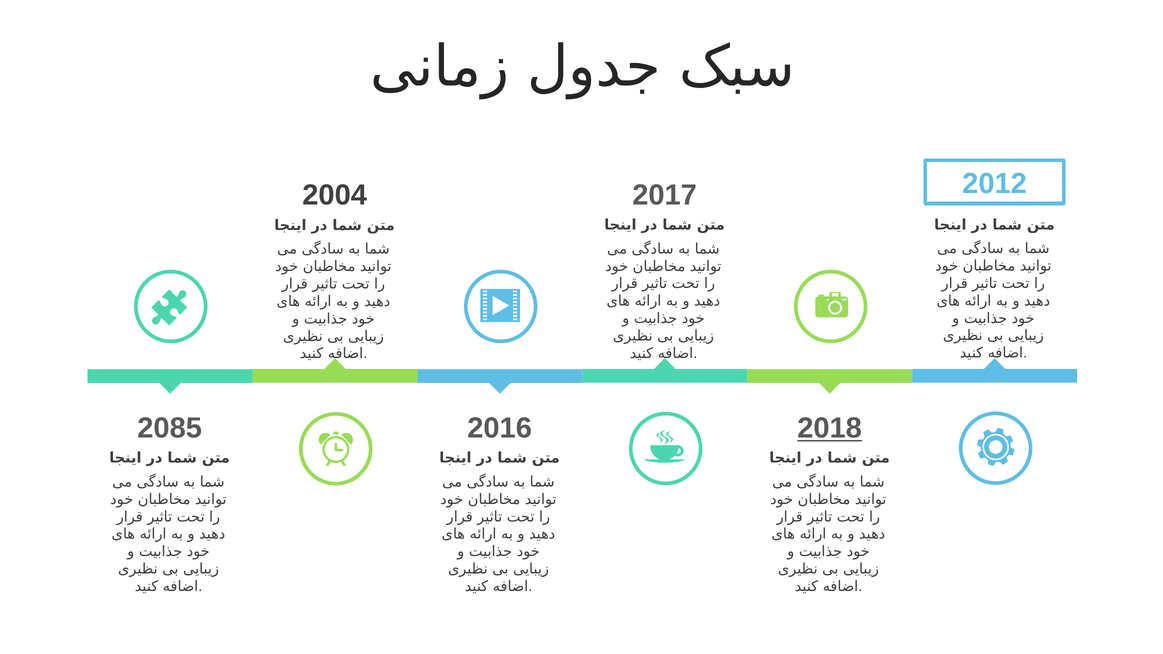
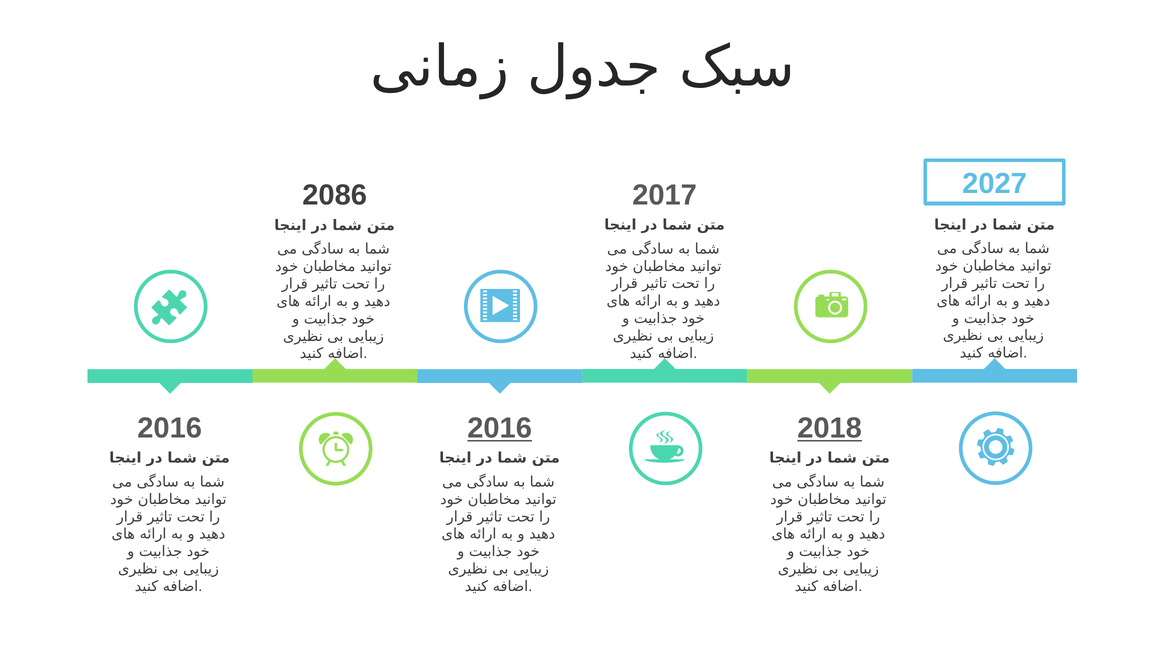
2012: 2012 -> 2027 (995, 184)
2004: 2004 -> 2086 (335, 195)
2085: 2085 -> 2016 (170, 428)
2016 underline: none -> present (500, 428)
